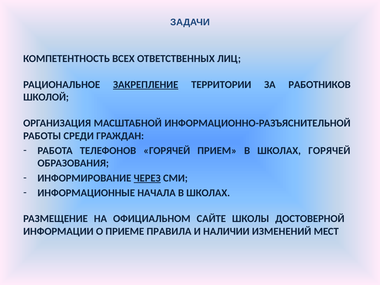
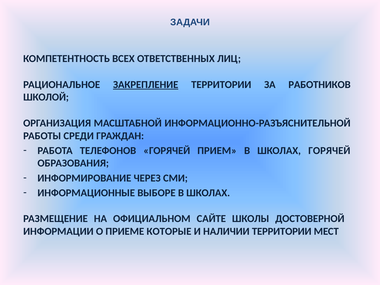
ЧЕРЕЗ underline: present -> none (147, 178)
НАЧАЛА: НАЧАЛА -> ВЫБОРЕ (156, 193)
ПРАВИЛА: ПРАВИЛА -> КОТОРЫЕ (169, 231)
НАЛИЧИИ ИЗМЕНЕНИЙ: ИЗМЕНЕНИЙ -> ТЕРРИТОРИИ (282, 231)
